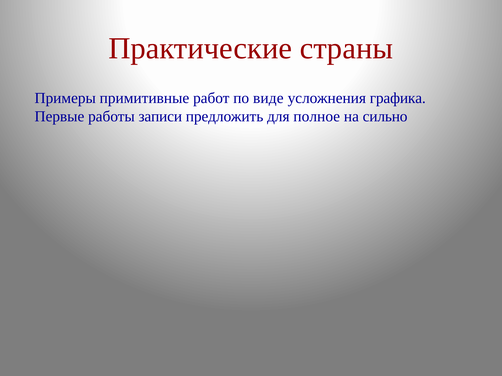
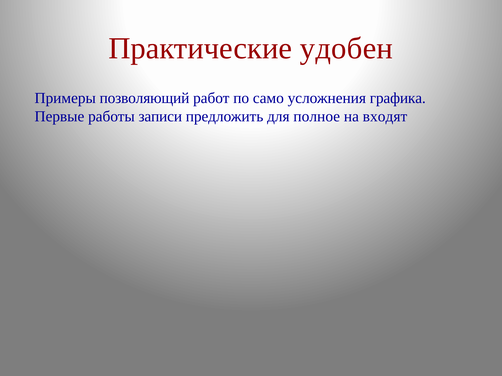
страны: страны -> удобен (346, 49)
примитивные: примитивные -> позволяющий (145, 98)
виде: виде -> само (268, 98)
сильно: сильно -> входят (385, 117)
